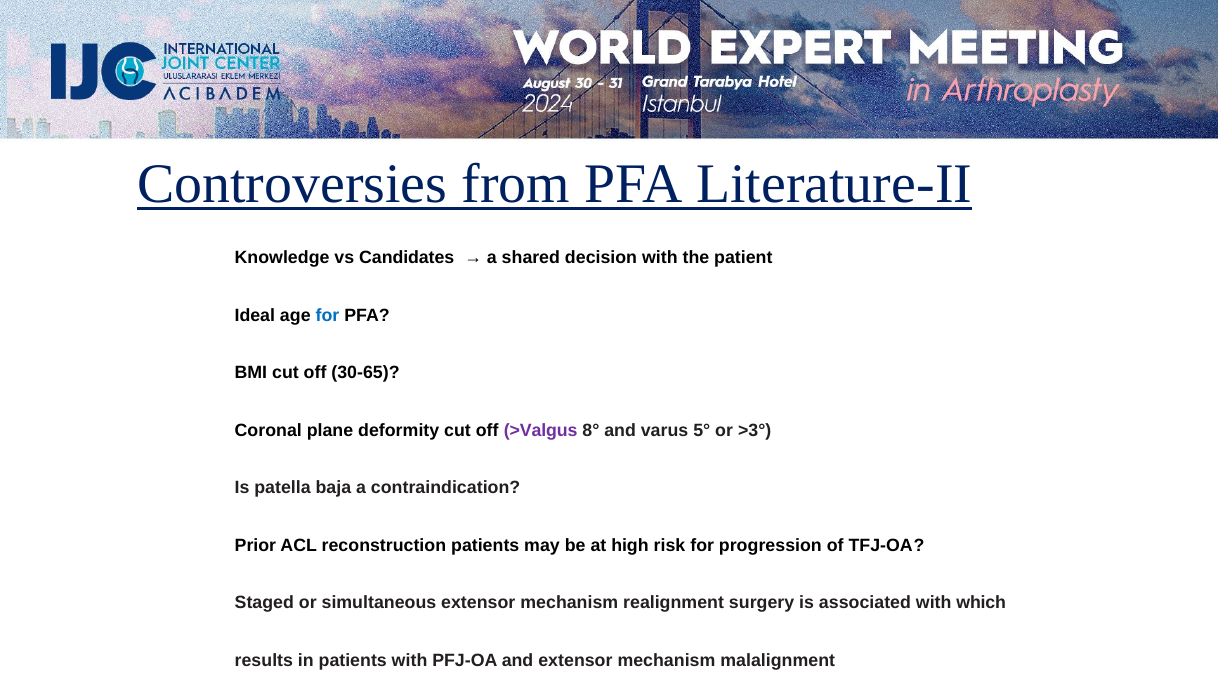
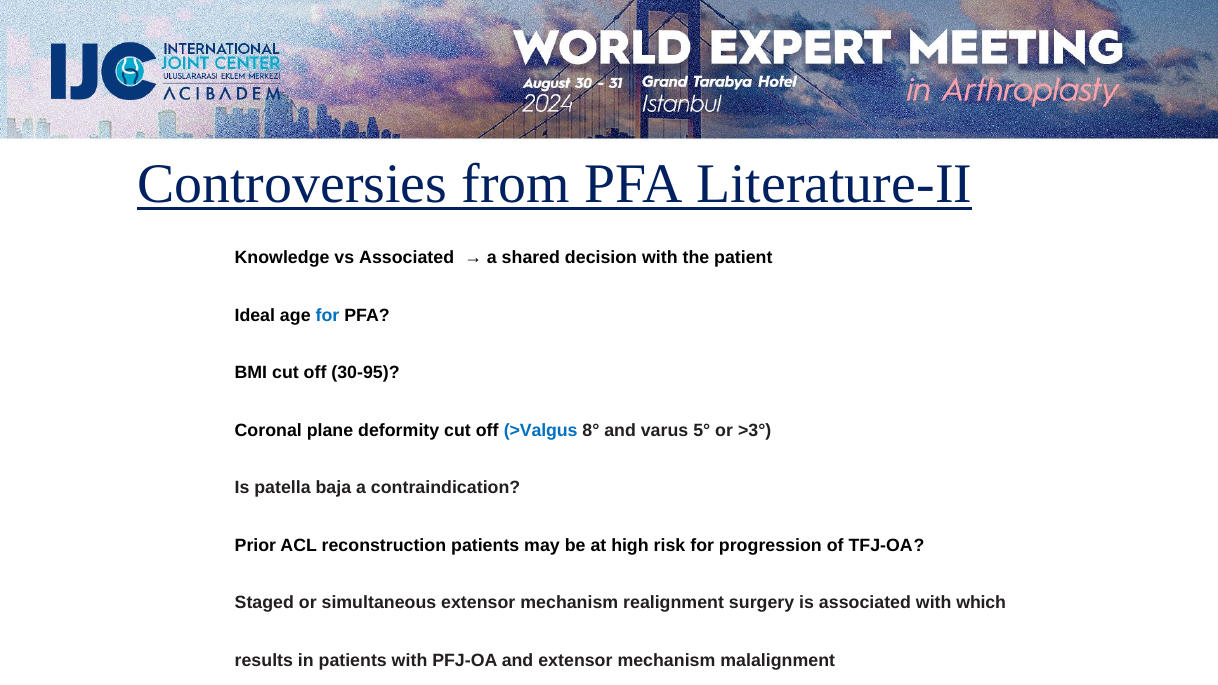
vs Candidates: Candidates -> Associated (407, 258)
30-65: 30-65 -> 30-95 (366, 373)
>Valgus colour: purple -> blue (541, 431)
